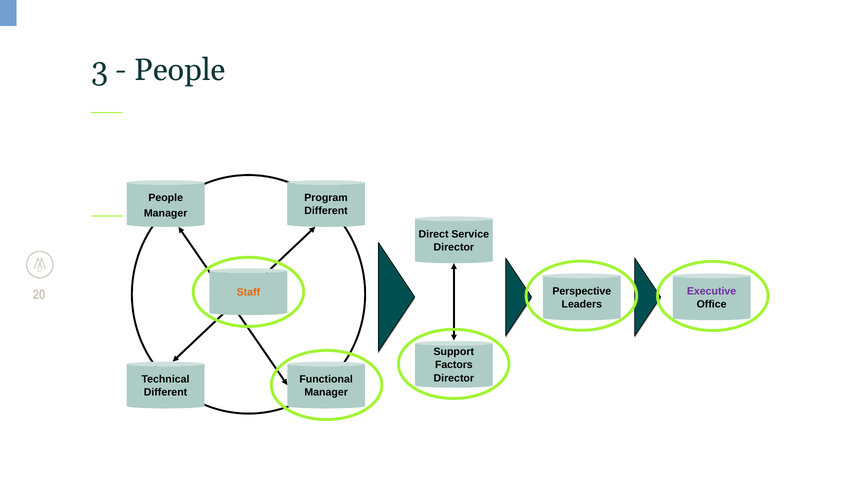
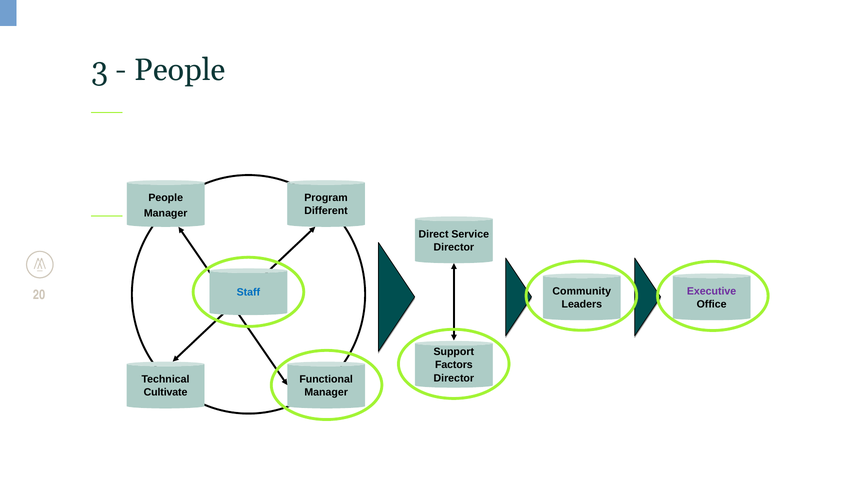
Perspective: Perspective -> Community (582, 291)
Staff colour: orange -> blue (248, 292)
Different: Different -> Cultivate (166, 392)
